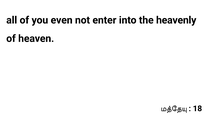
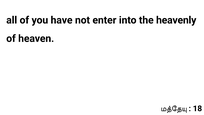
even: even -> have (62, 20)
